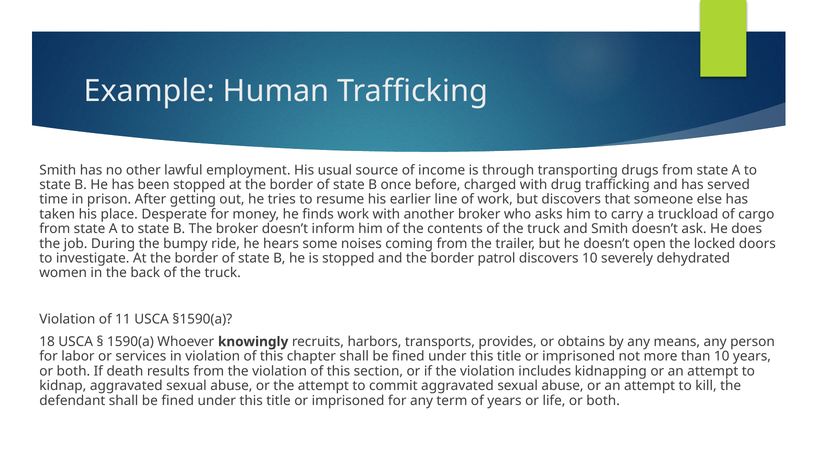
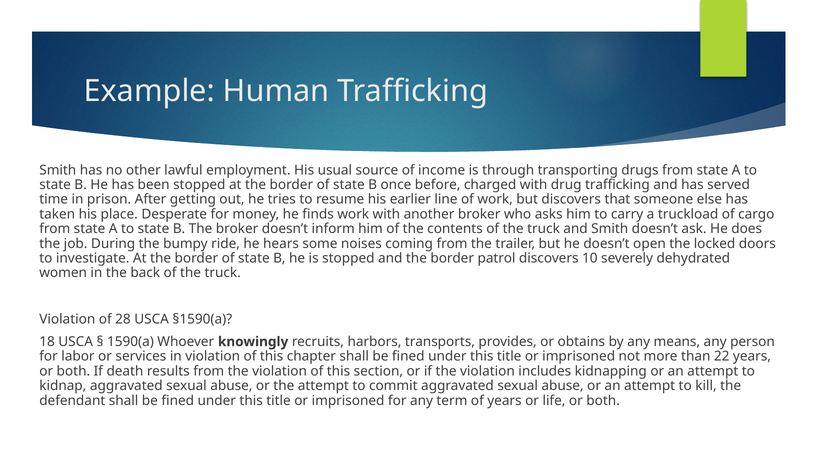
11: 11 -> 28 (123, 319)
than 10: 10 -> 22 (722, 356)
